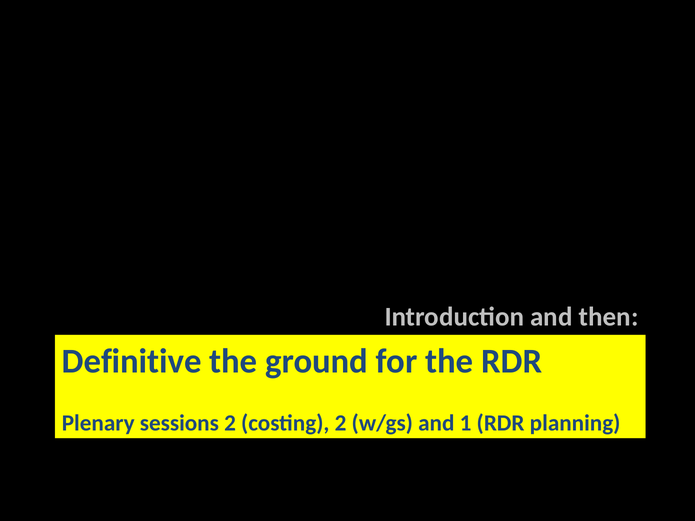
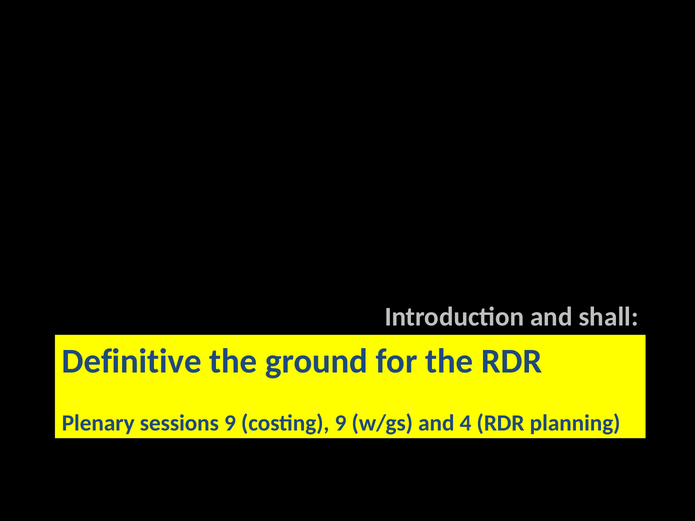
then: then -> shall (609, 317)
sessions 2: 2 -> 9 (230, 423)
costing 2: 2 -> 9 (341, 423)
1: 1 -> 4 (466, 423)
